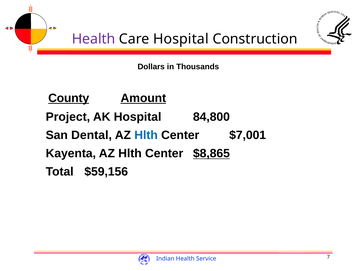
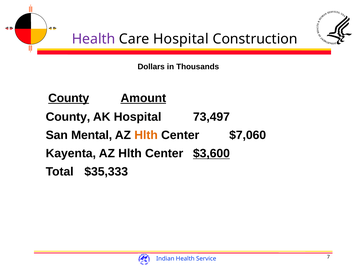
Project: Project -> County (68, 117)
84,800: 84,800 -> 73,497 (211, 117)
Dental: Dental -> Mental (92, 135)
Hlth colour: blue -> orange (146, 135)
$7,001: $7,001 -> $7,060 (248, 135)
$8,865: $8,865 -> $3,600 (211, 154)
$59,156: $59,156 -> $35,333 (106, 172)
